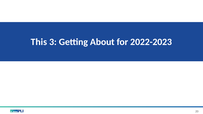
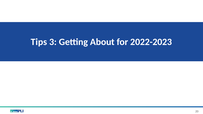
This: This -> Tips (39, 42)
